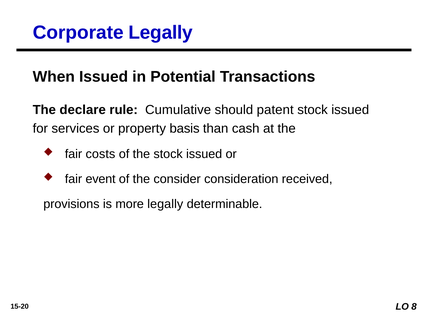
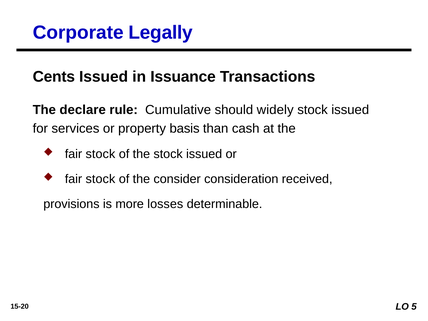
When: When -> Cents (54, 77)
Potential: Potential -> Issuance (183, 77)
patent: patent -> widely (275, 110)
costs: costs -> stock (100, 154)
event: event -> stock (100, 179)
more legally: legally -> losses (165, 204)
8: 8 -> 5 (414, 307)
